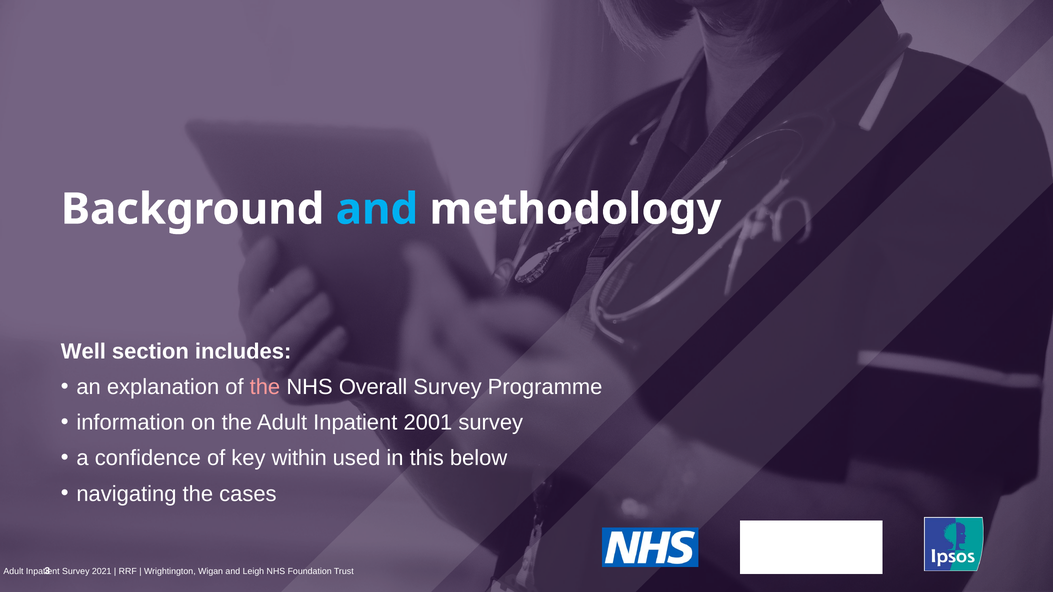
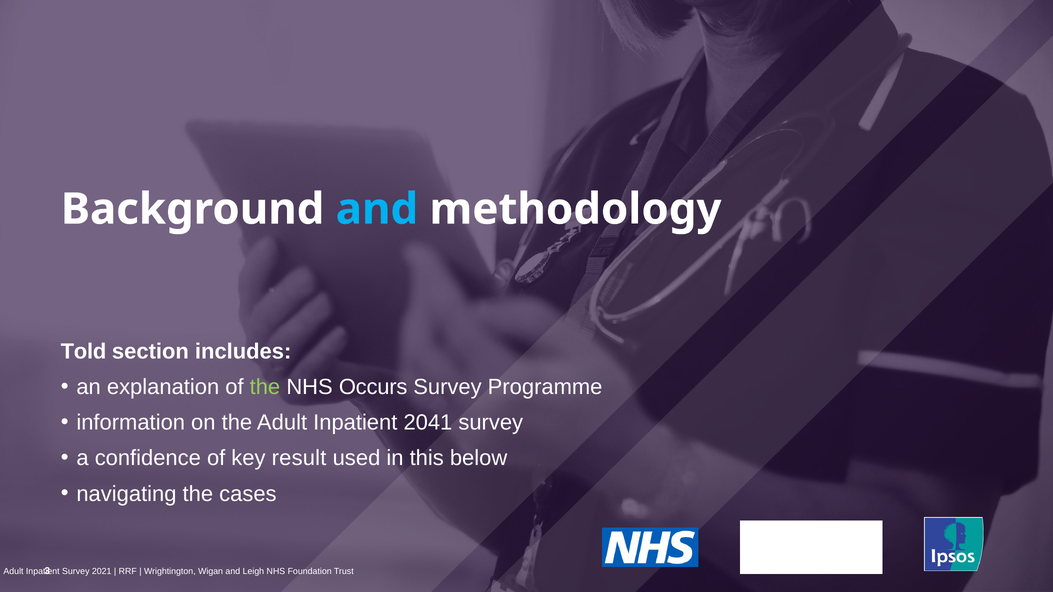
Well: Well -> Told (83, 352)
the colour: pink -> light green (265, 387)
Overall: Overall -> Occurs (373, 387)
2001: 2001 -> 2041 (428, 423)
within: within -> result (299, 458)
